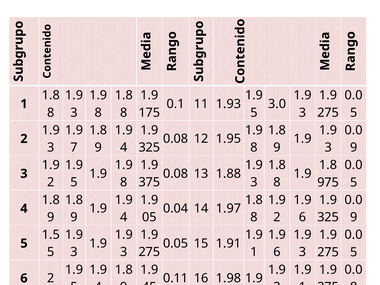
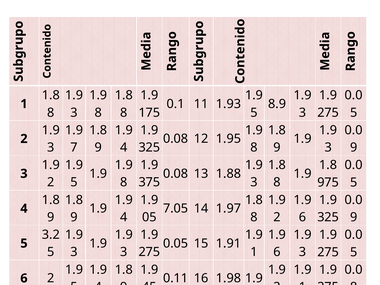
3.0: 3.0 -> 8.9 (277, 104)
0.04: 0.04 -> 7.05 (176, 209)
1.5: 1.5 -> 3.2 (51, 235)
